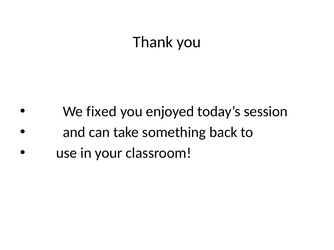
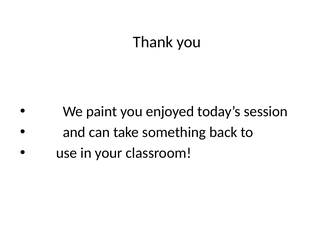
fixed: fixed -> paint (102, 112)
